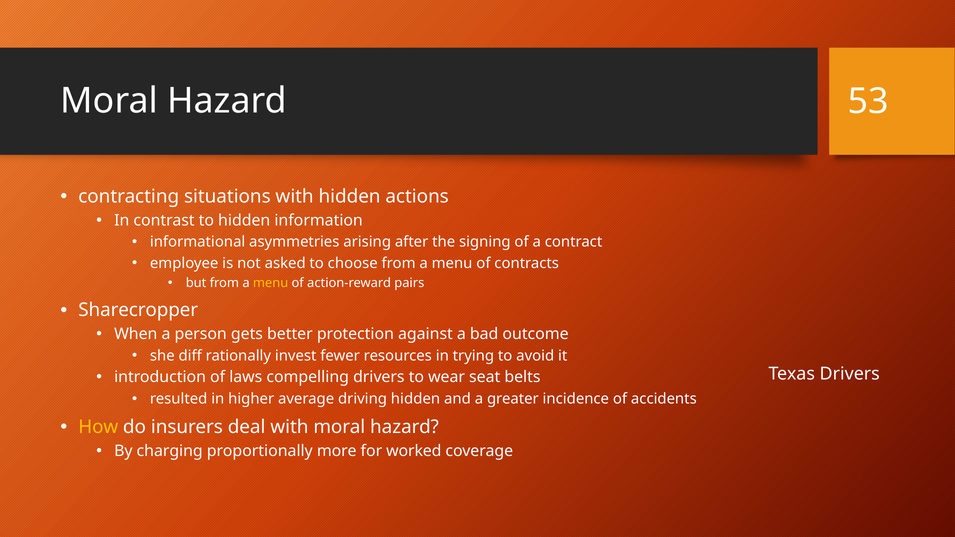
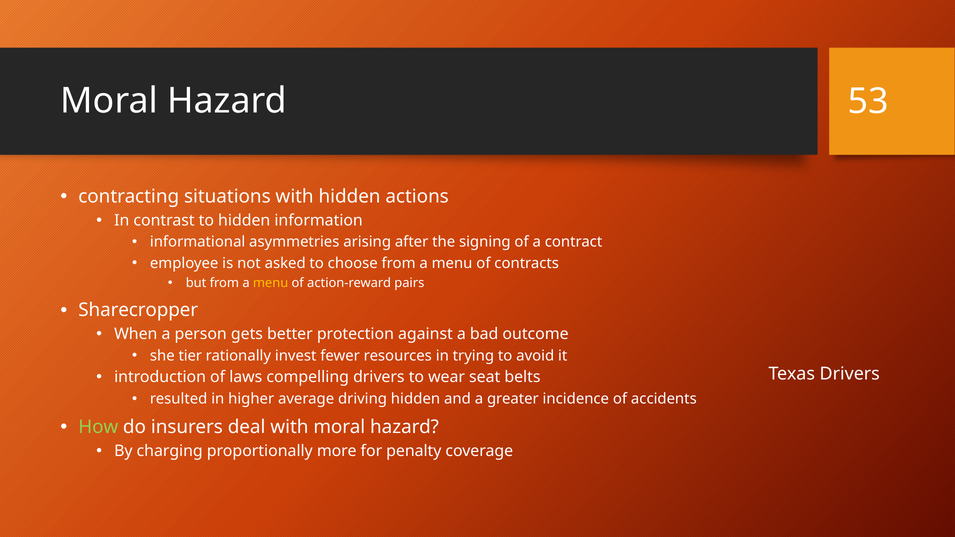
diff: diff -> tier (190, 356)
How colour: yellow -> light green (98, 427)
worked: worked -> penalty (414, 451)
